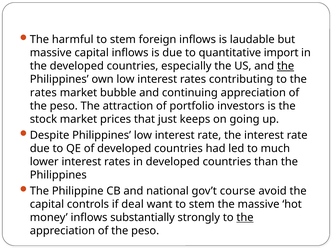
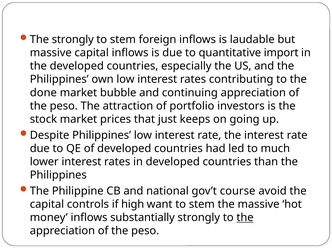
The harmful: harmful -> strongly (73, 39)
the underline: present -> none (286, 66)
rates: rates -> done (43, 93)
deal: deal -> high (133, 204)
